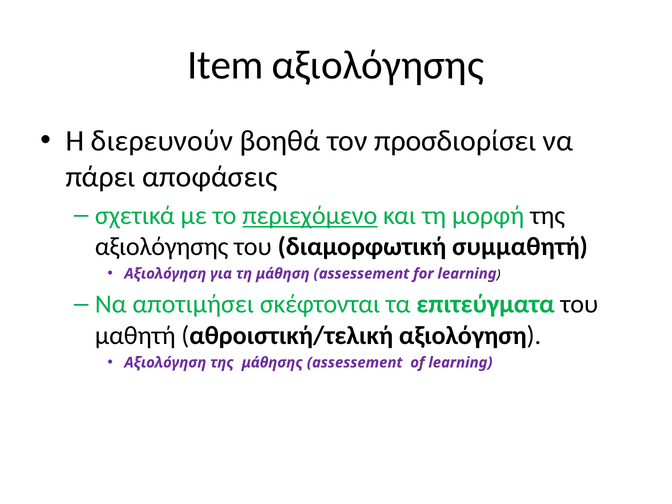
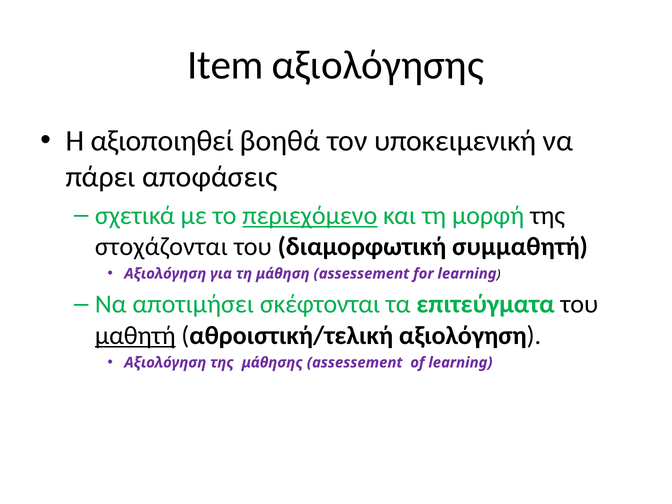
διερευνούν: διερευνούν -> αξιοποιηθεί (162, 141)
προσδιορίσει: προσδιορίσει -> υποκειμενική (455, 141)
αξιολόγησης: αξιολόγησης -> στοχάζονται (161, 247)
μαθητή underline: none -> present (135, 336)
